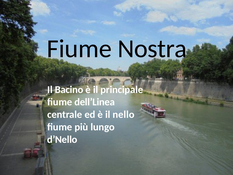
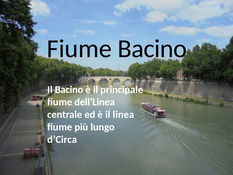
Fiume Nostra: Nostra -> Bacino (152, 49)
nello: nello -> linea (124, 114)
d’Nello: d’Nello -> d’Circa (62, 139)
